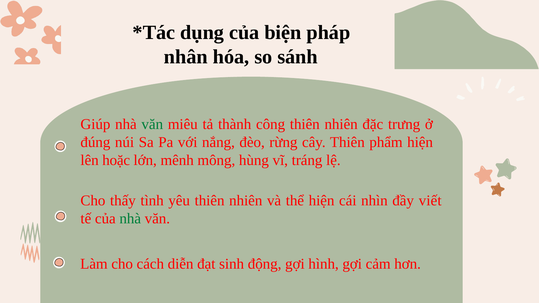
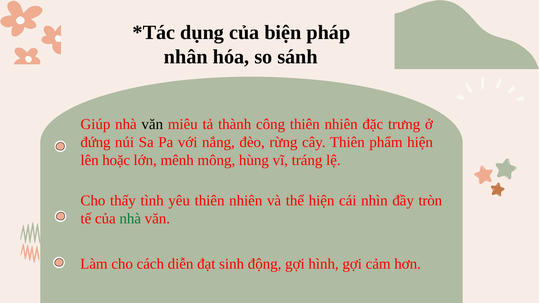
văn colour: green -> black (152, 124)
đúng: đúng -> đứng (95, 142)
viết: viết -> tròn (430, 201)
